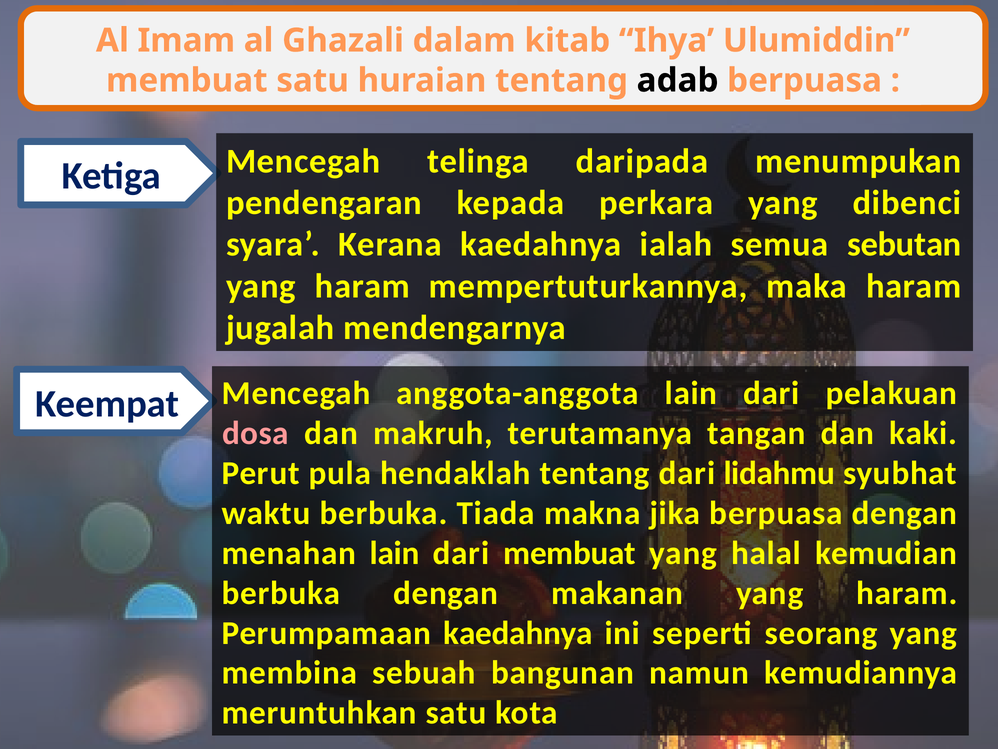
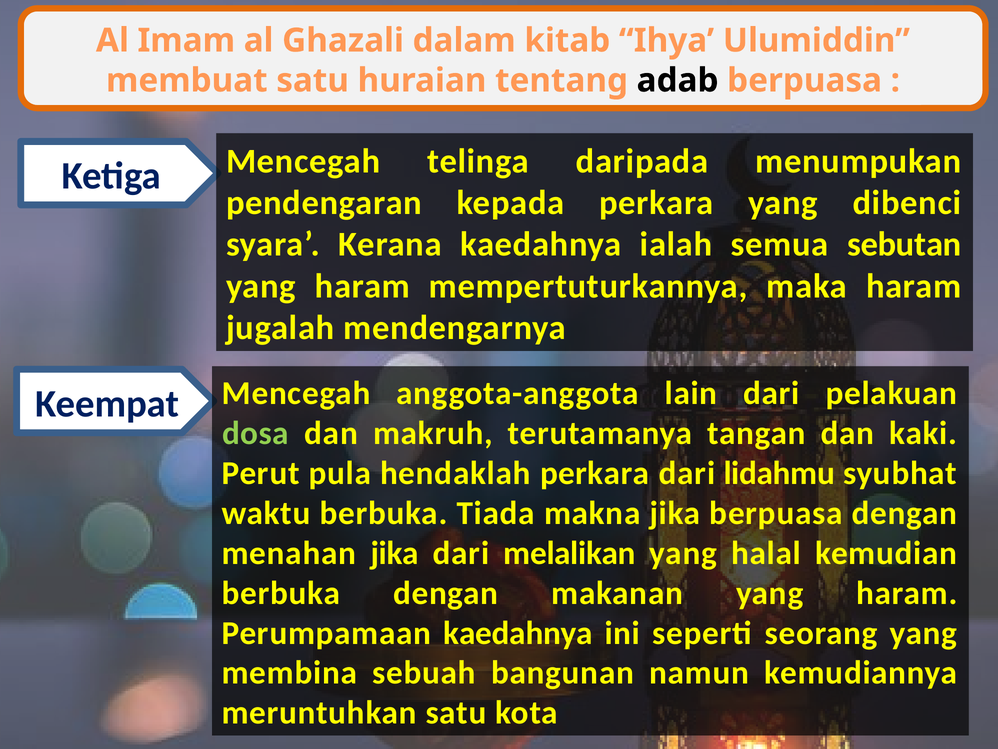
dosa colour: pink -> light green (255, 433)
hendaklah tentang: tentang -> perkara (595, 473)
menahan lain: lain -> jika (395, 553)
dari membuat: membuat -> melalikan (570, 553)
